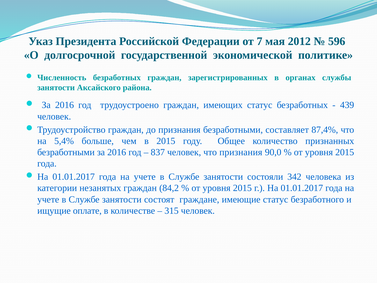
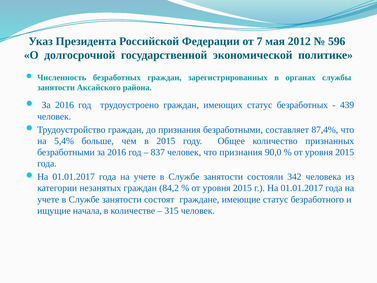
оплате: оплате -> начала (87, 211)
